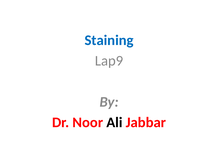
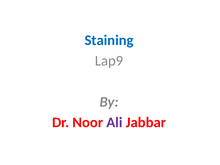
Ali colour: black -> purple (114, 122)
